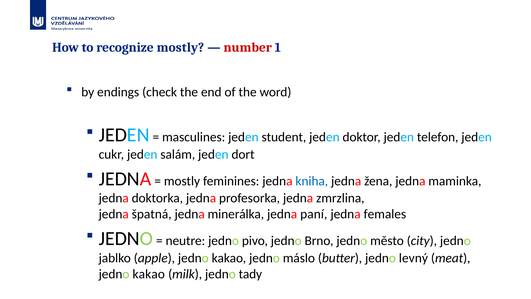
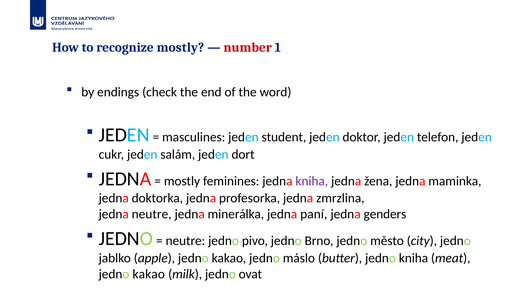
kniha colour: blue -> purple (312, 181)
jedna špatná: špatná -> neutre (152, 214)
females: females -> genders (385, 214)
jedno levný: levný -> kniha (413, 258)
tady: tady -> ovat (250, 274)
